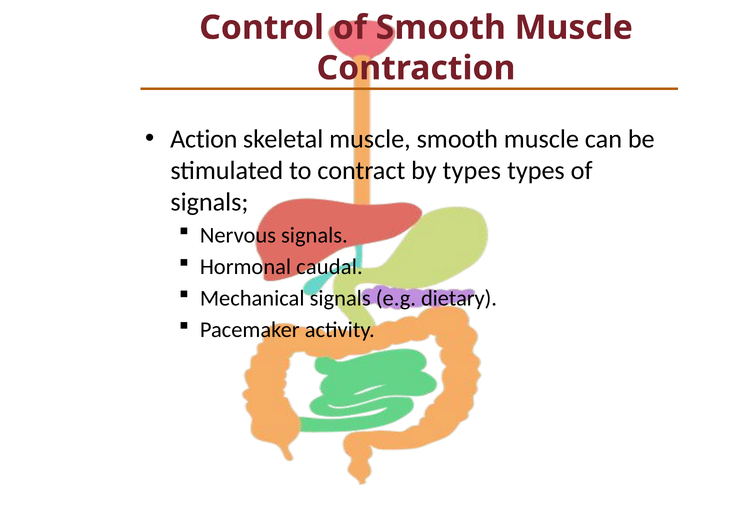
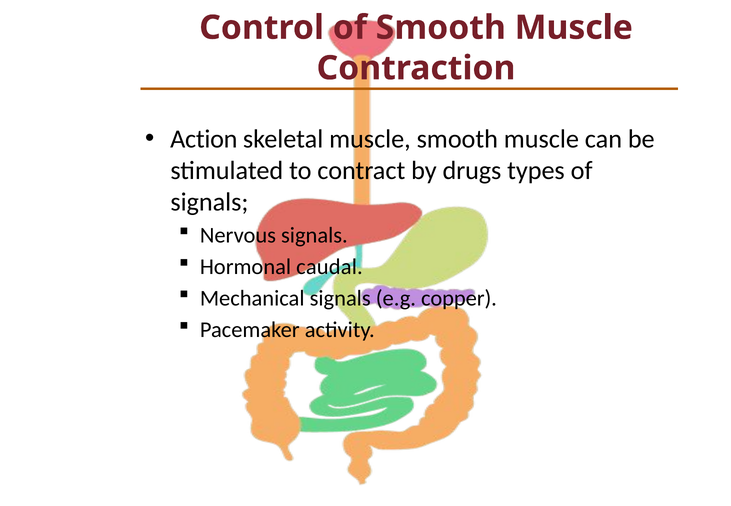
by types: types -> drugs (472, 171)
dietary: dietary -> copper (459, 299)
